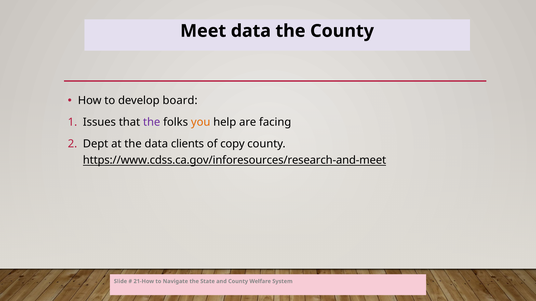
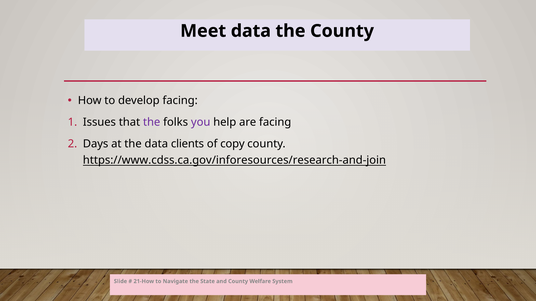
develop board: board -> facing (180, 101)
you colour: orange -> purple (201, 122)
Dept: Dept -> Days (96, 144)
https://www.cdss.ca.gov/inforesources/research-and-meet: https://www.cdss.ca.gov/inforesources/research-and-meet -> https://www.cdss.ca.gov/inforesources/research-and-join (234, 161)
